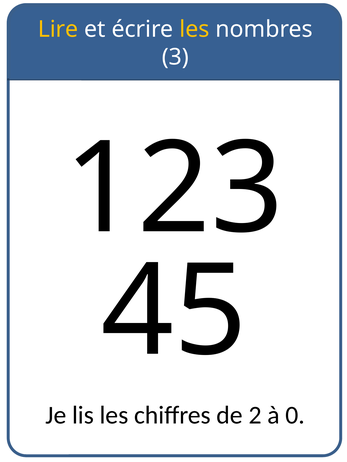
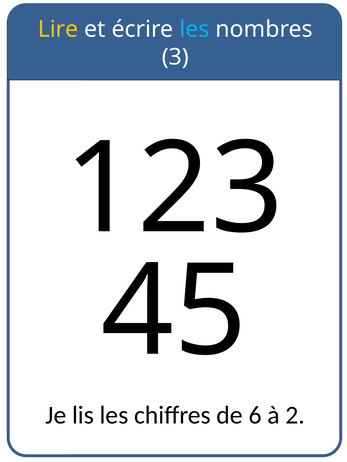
les colour: yellow -> light blue (194, 29)
2: 2 -> 6 (255, 416)
0: 0 -> 2 (295, 416)
